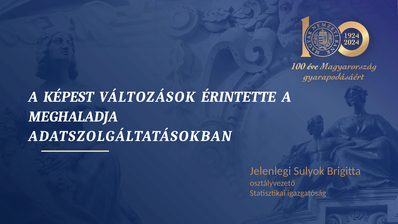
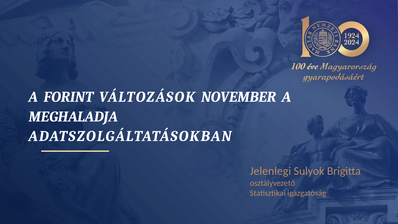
KÉPEST: KÉPEST -> FORINT (68, 97)
ÉRINTETTE: ÉRINTETTE -> NOVEMBER (239, 97)
